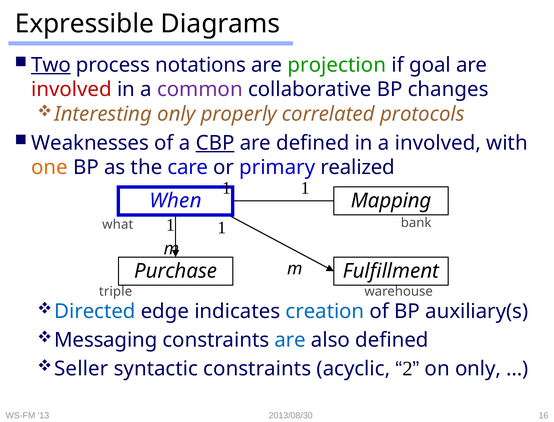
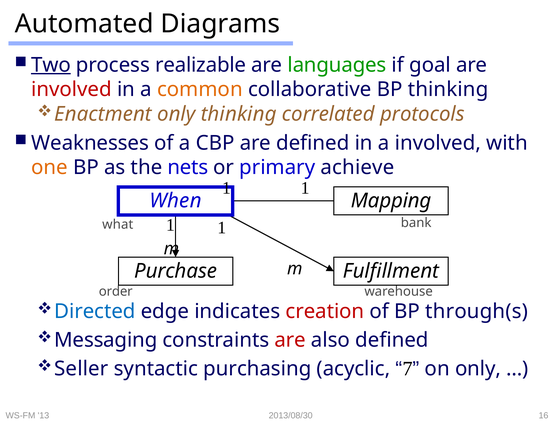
Expressible: Expressible -> Automated (84, 24)
notations: notations -> realizable (201, 65)
projection: projection -> languages (337, 65)
common colour: purple -> orange (200, 90)
BP changes: changes -> thinking (448, 90)
Interesting: Interesting -> Enactment (103, 114)
only properly: properly -> thinking (239, 114)
CBP underline: present -> none (215, 143)
care: care -> nets (188, 168)
realized: realized -> achieve (357, 168)
triple: triple -> order (116, 292)
creation colour: blue -> red (325, 311)
auxiliary(s: auxiliary(s -> through(s (477, 311)
are colour: blue -> red (290, 340)
syntactic constraints: constraints -> purchasing (257, 369)
2: 2 -> 7 (408, 369)
